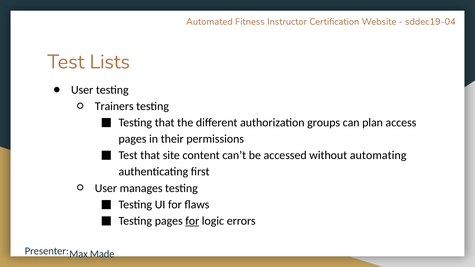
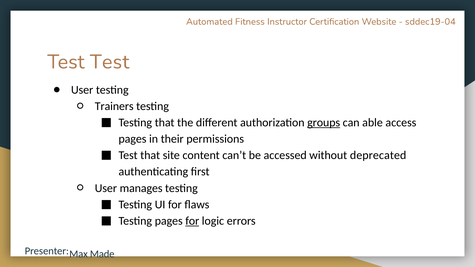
Test Lists: Lists -> Test (110, 62)
groups underline: none -> present (324, 123)
plan: plan -> able (373, 123)
automating: automating -> deprecated (378, 155)
